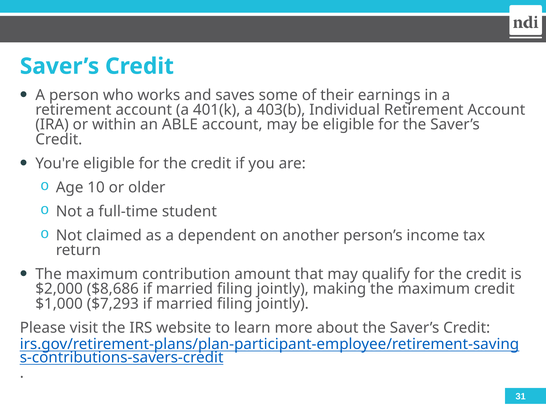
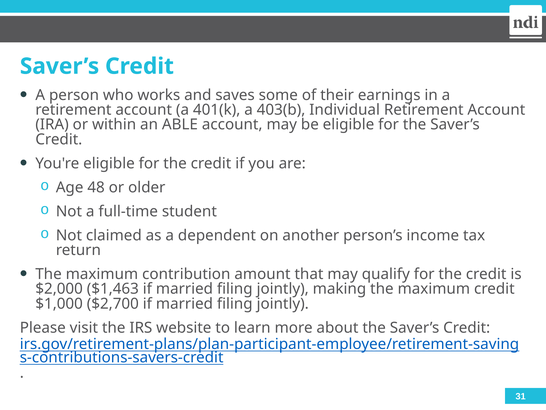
10: 10 -> 48 (96, 187)
$8,686: $8,686 -> $1,463 (113, 289)
$7,293: $7,293 -> $2,700 (113, 303)
